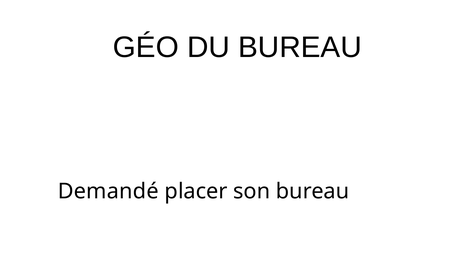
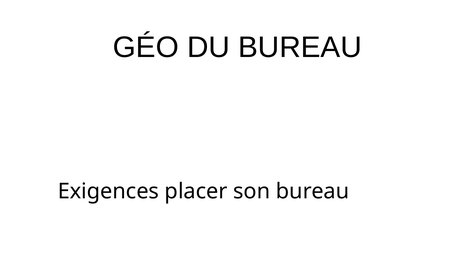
Demandé: Demandé -> Exigences (108, 192)
